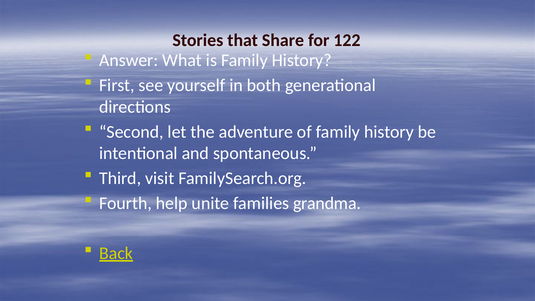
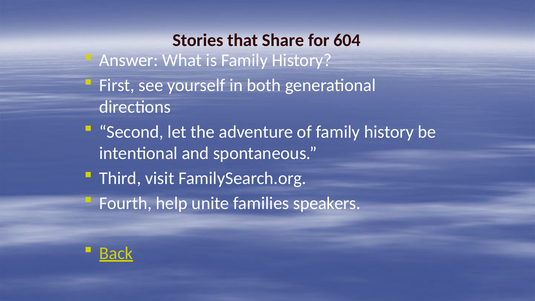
122: 122 -> 604 (347, 40)
grandma: grandma -> speakers (327, 203)
